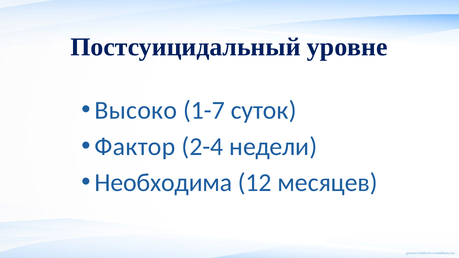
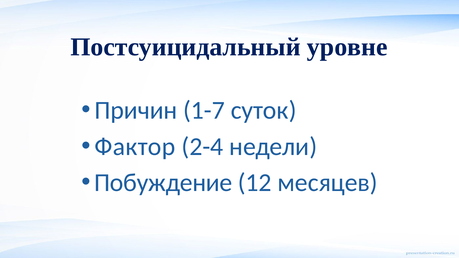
Высоко: Высоко -> Причин (136, 111)
Необходима: Необходима -> Побуждение (163, 183)
